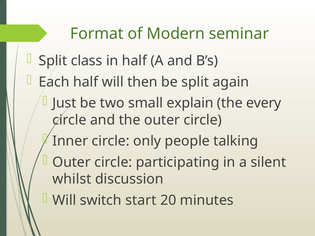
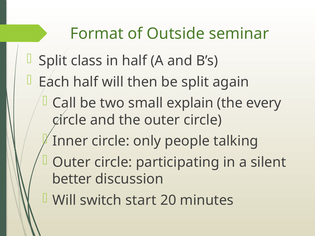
Modern: Modern -> Outside (176, 34)
Just: Just -> Call (64, 103)
whilst: whilst -> better (72, 179)
